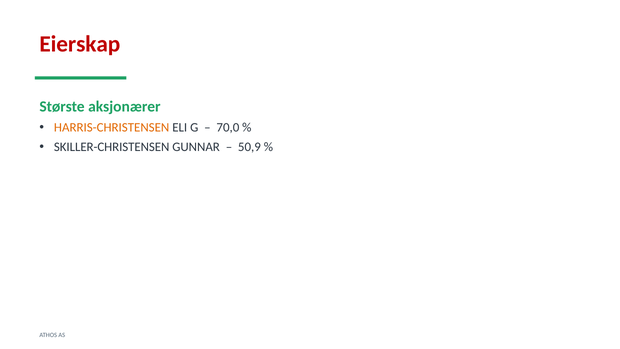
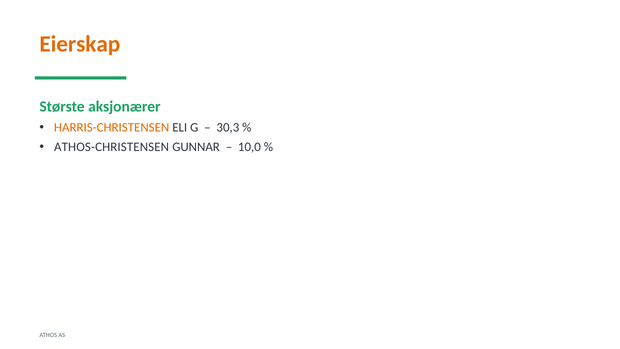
Eierskap colour: red -> orange (80, 44)
70,0: 70,0 -> 30,3 (228, 127)
SKILLER-CHRISTENSEN: SKILLER-CHRISTENSEN -> ATHOS-CHRISTENSEN (112, 147)
50,9: 50,9 -> 10,0 (249, 147)
